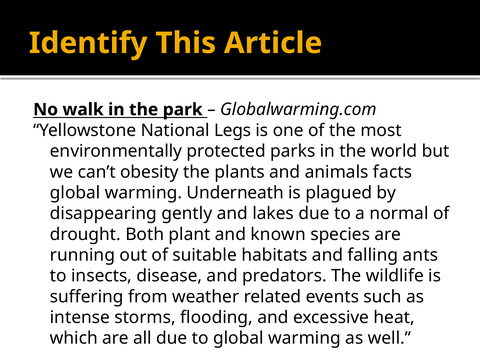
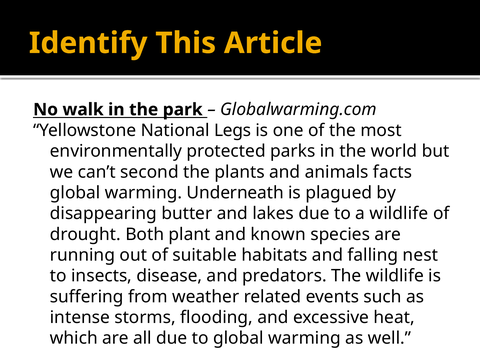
obesity: obesity -> second (149, 172)
gently: gently -> butter (187, 214)
a normal: normal -> wildlife (399, 214)
ants: ants -> nest (420, 255)
